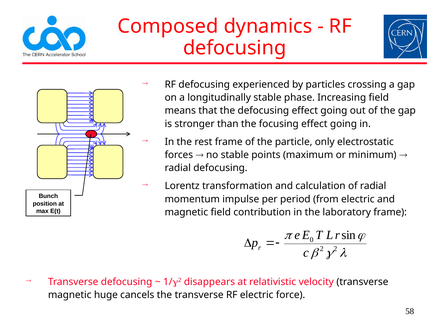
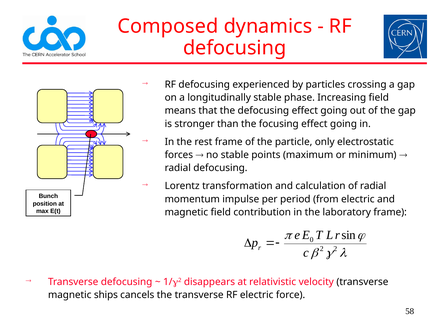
huge: huge -> ships (106, 295)
